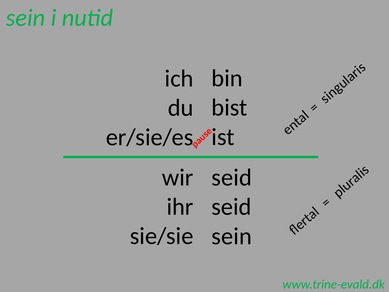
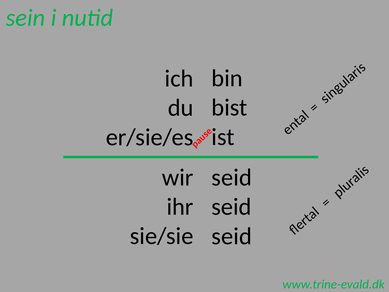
sein: sein -> seid (232, 236)
